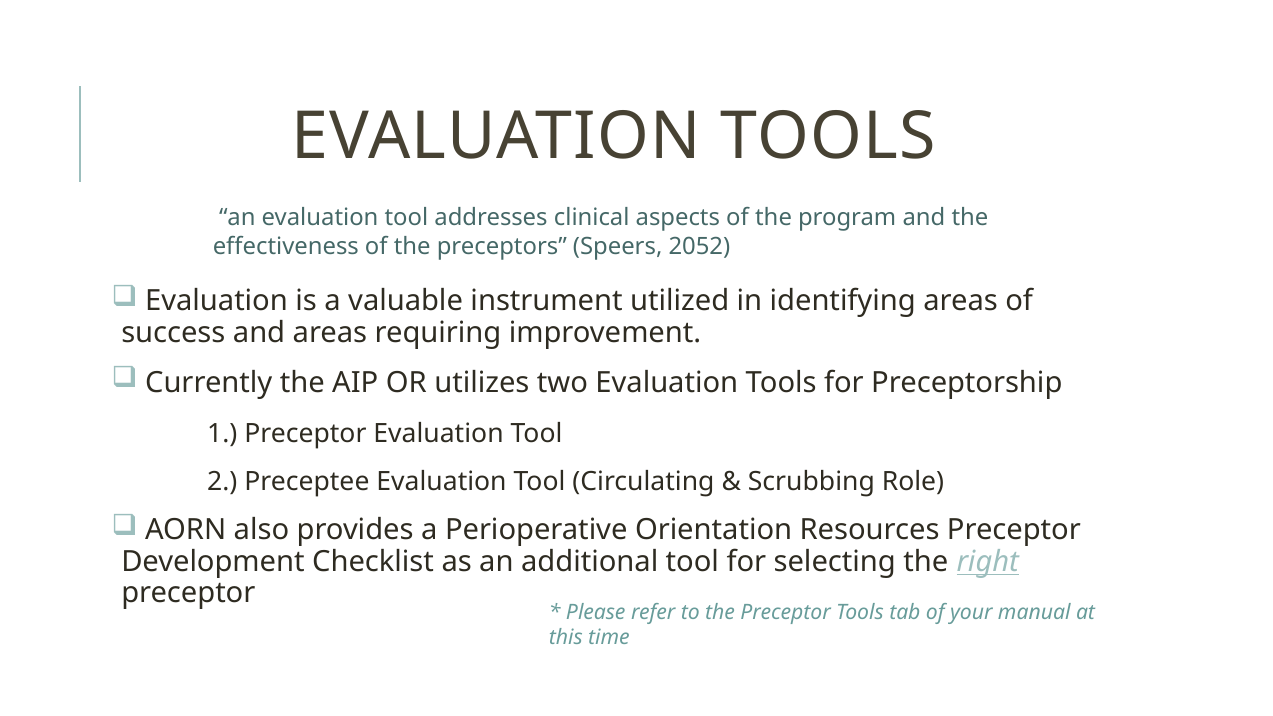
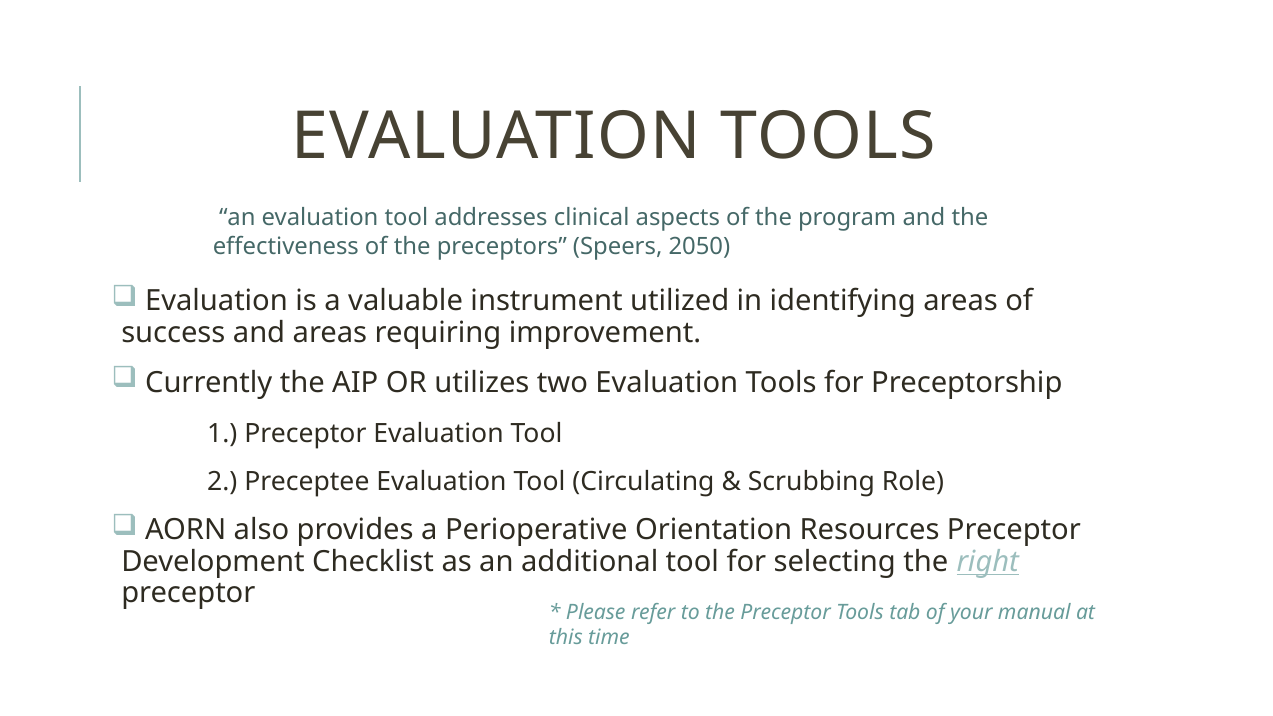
2052: 2052 -> 2050 (699, 247)
